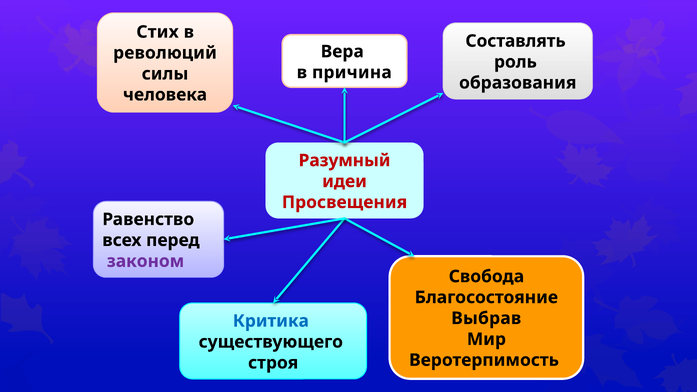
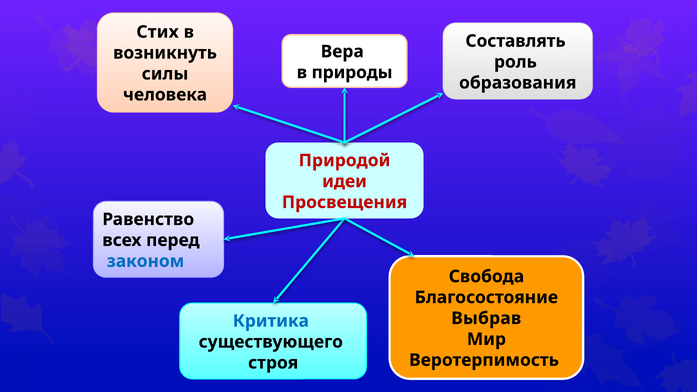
революций: революций -> возникнуть (165, 53)
причина: причина -> природы (352, 72)
Разумный: Разумный -> Природой (344, 161)
законом colour: purple -> blue (146, 261)
